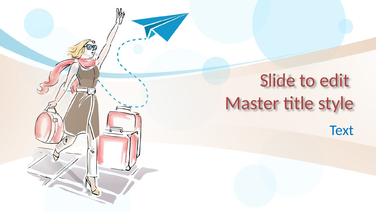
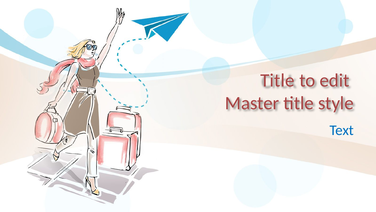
Slide: Slide -> Title (277, 80)
